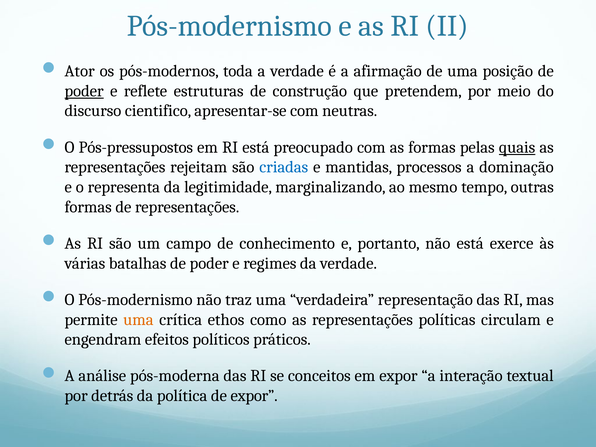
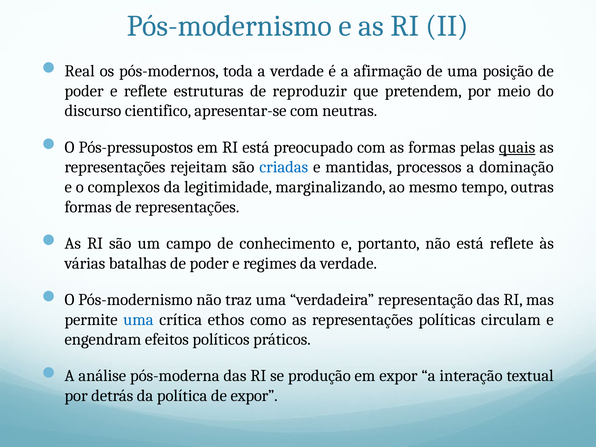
Ator: Ator -> Real (80, 71)
poder underline: present -> none (84, 91)
construção: construção -> reproduzir (310, 91)
representa: representa -> complexos (124, 187)
está exerce: exerce -> reflete (512, 243)
uma colour: orange -> blue (138, 320)
conceitos: conceitos -> produção (319, 376)
